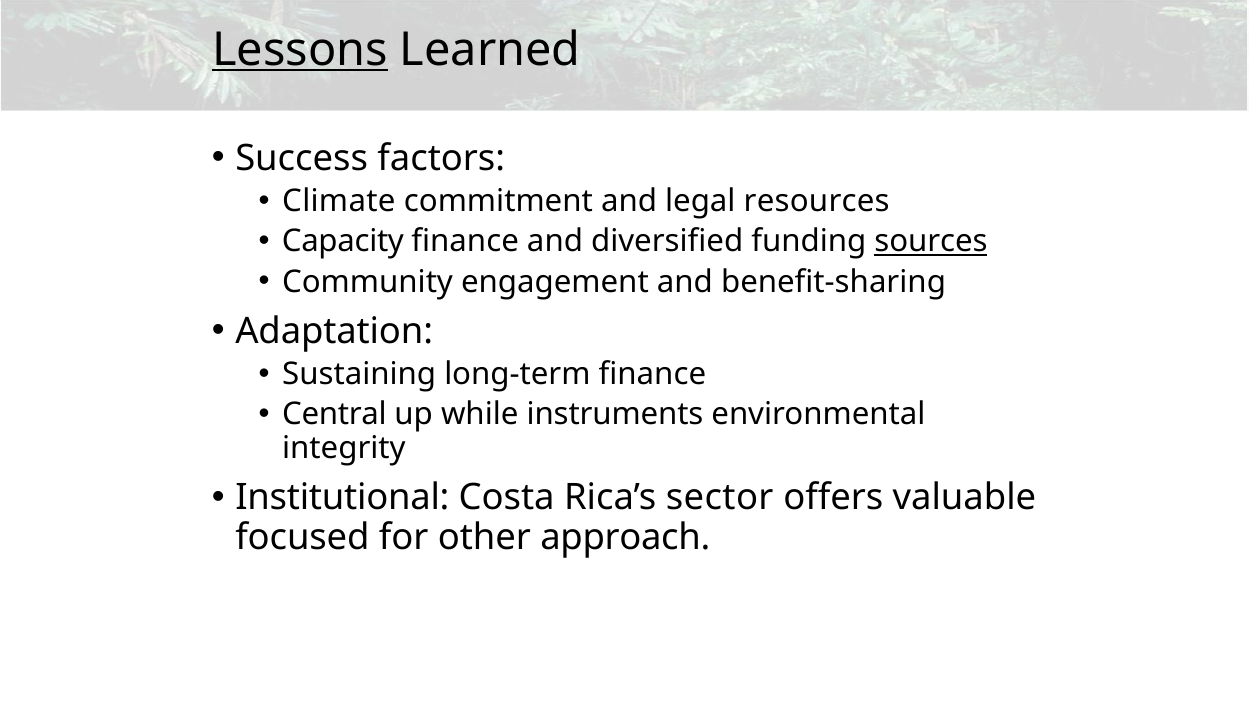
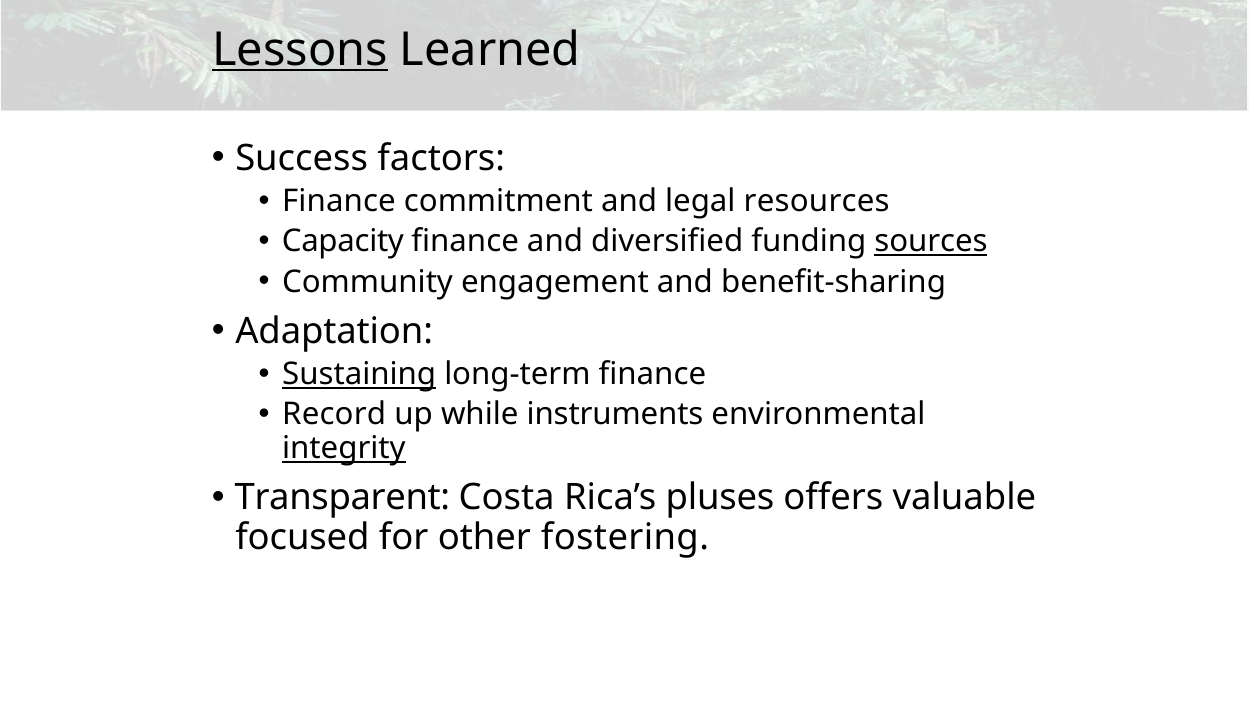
Climate: Climate -> Finance (339, 201)
Sustaining underline: none -> present (359, 374)
Central: Central -> Record (334, 414)
integrity underline: none -> present (344, 448)
Institutional: Institutional -> Transparent (342, 497)
sector: sector -> pluses (720, 497)
approach: approach -> fostering (625, 537)
